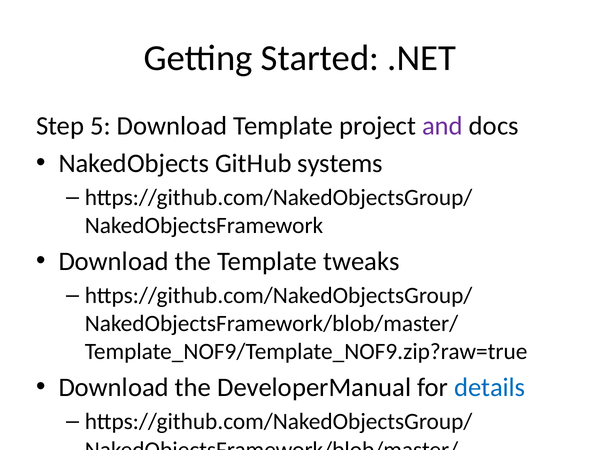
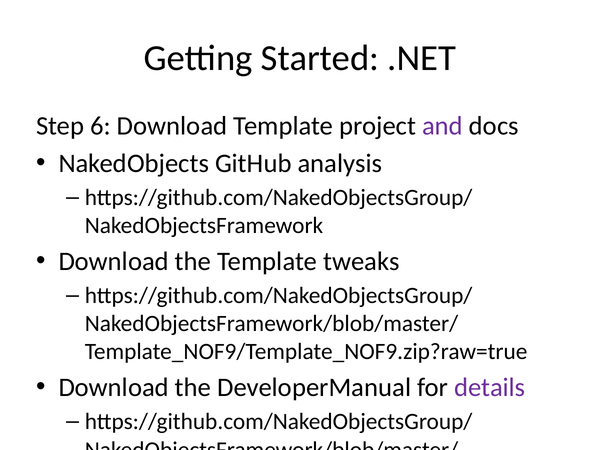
5: 5 -> 6 (100, 126)
systems: systems -> analysis (340, 163)
details colour: blue -> purple (490, 387)
